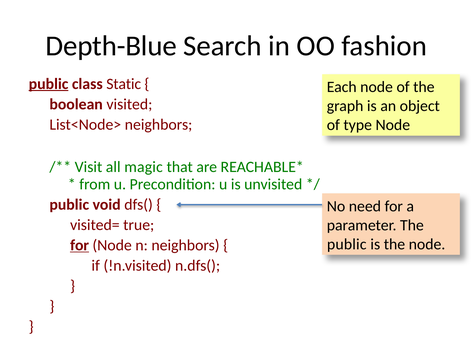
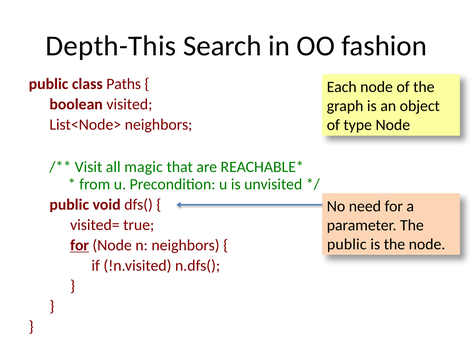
Depth-Blue: Depth-Blue -> Depth-This (111, 46)
public underline: present -> none (49, 84)
Static: Static -> Paths (124, 84)
